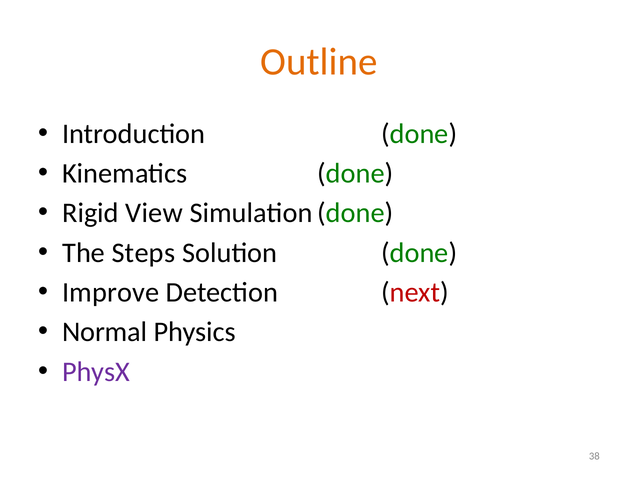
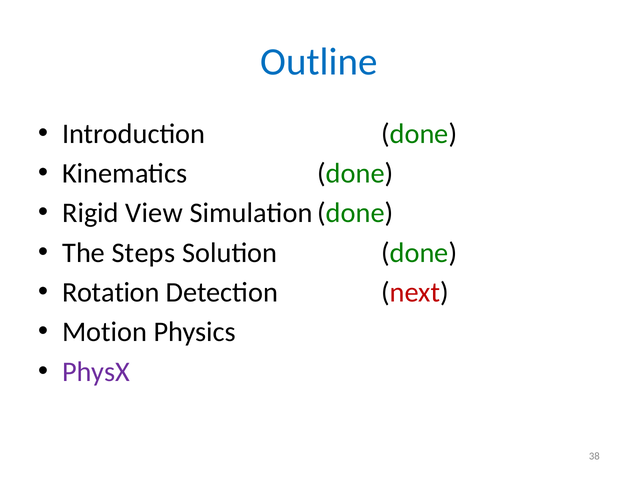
Outline colour: orange -> blue (319, 62)
Improve: Improve -> Rotation (111, 293)
Normal: Normal -> Motion (105, 332)
